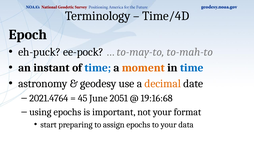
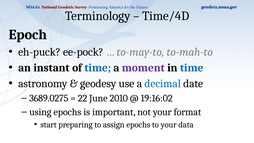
moment colour: orange -> purple (143, 68)
decimal colour: orange -> blue (163, 83)
2021.4764: 2021.4764 -> 3689.0275 (49, 98)
45: 45 -> 22 (83, 98)
2051: 2051 -> 2010 (119, 98)
19:16:68: 19:16:68 -> 19:16:02 (157, 98)
